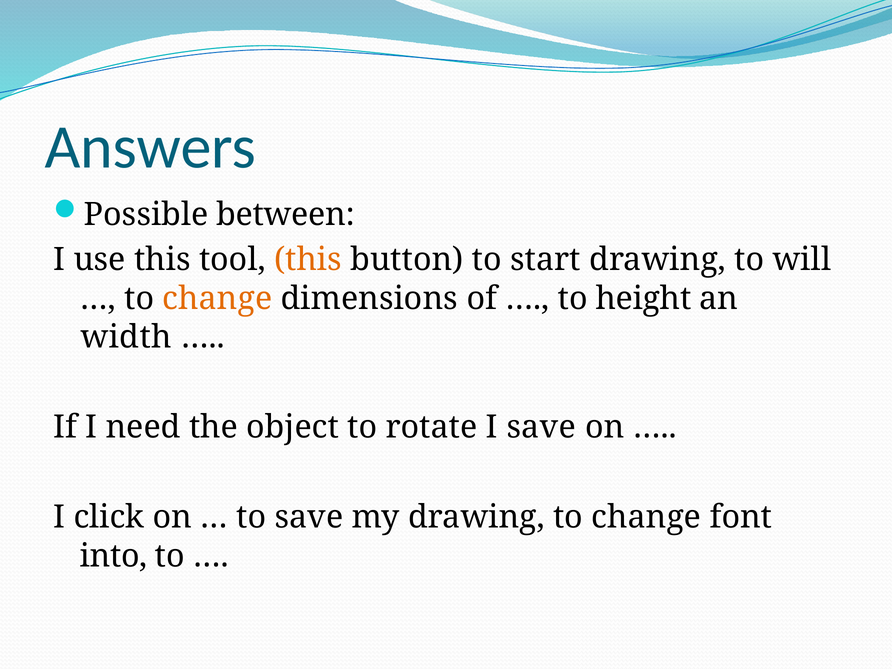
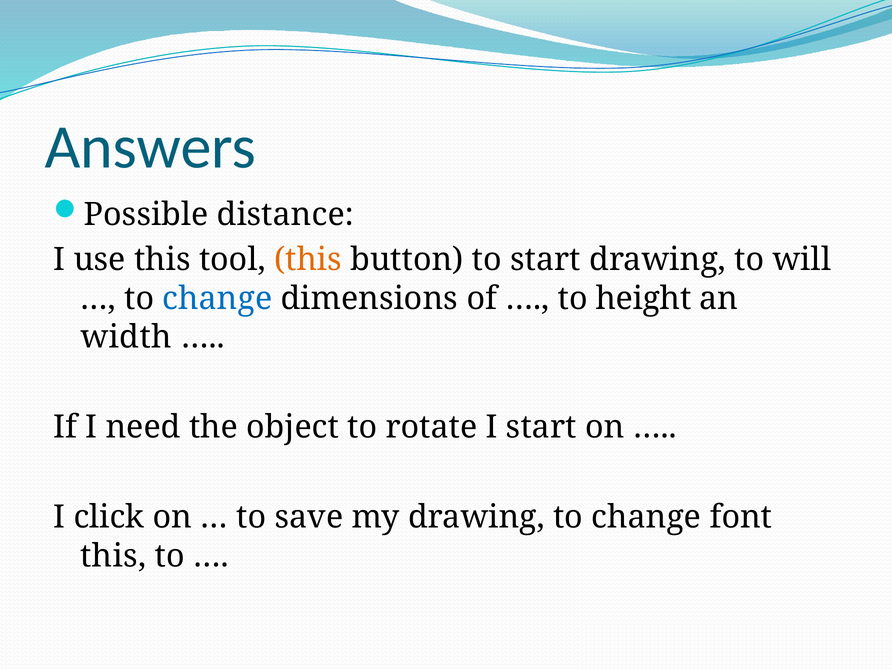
between: between -> distance (285, 215)
change colour: orange -> blue (217, 298)
I save: save -> start (541, 427)
into: into -> this (113, 556)
